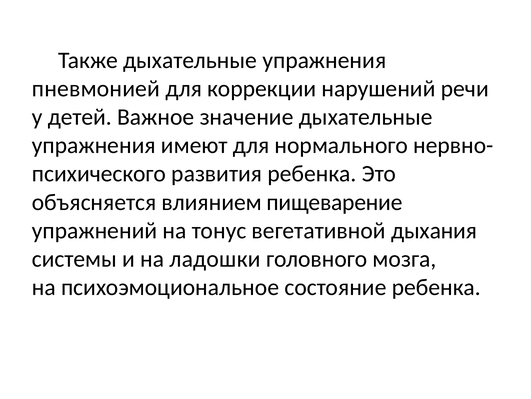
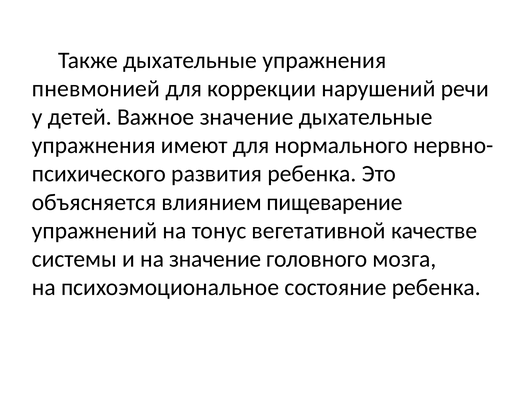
дыхания: дыхания -> качестве (434, 230)
на ладошки: ладошки -> значение (215, 258)
